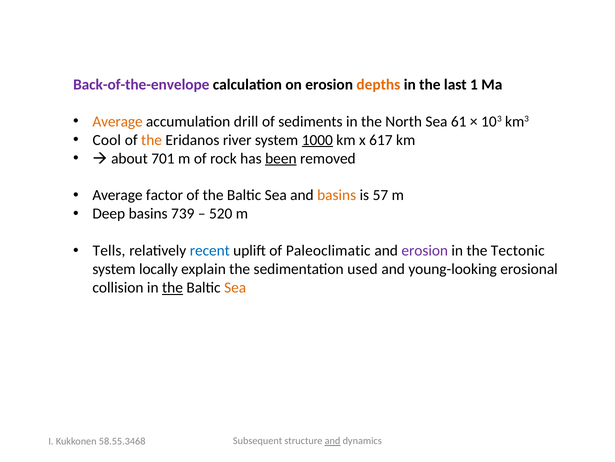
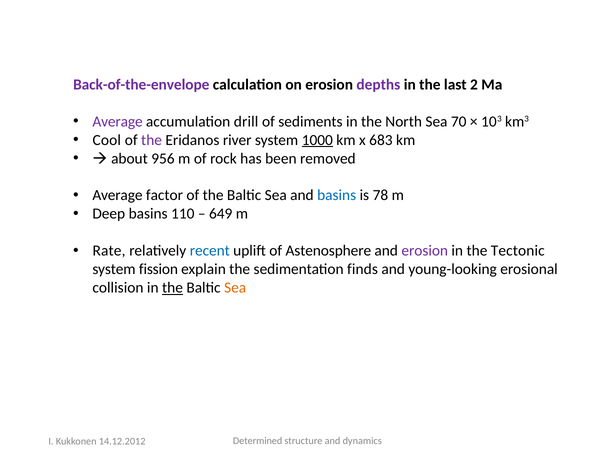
depths colour: orange -> purple (378, 84)
1: 1 -> 2 (474, 84)
Average colour: orange -> purple (118, 121)
61: 61 -> 70 (459, 121)
the colour: orange -> purple (152, 140)
617: 617 -> 683 (381, 140)
701: 701 -> 956 (163, 158)
been underline: present -> none (281, 158)
basins colour: orange -> blue (337, 195)
57: 57 -> 78 (380, 195)
739: 739 -> 110 (183, 214)
520: 520 -> 649 (221, 214)
Tells: Tells -> Rate (109, 250)
Paleoclimatic: Paleoclimatic -> Astenosphere (328, 250)
locally: locally -> fission (158, 269)
used: used -> finds (362, 269)
Subsequent: Subsequent -> Determined (258, 440)
and underline: present -> none (333, 440)
58.55.3468: 58.55.3468 -> 14.12.2012 (122, 440)
